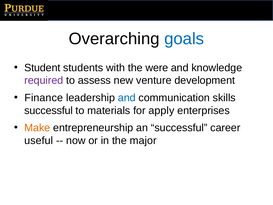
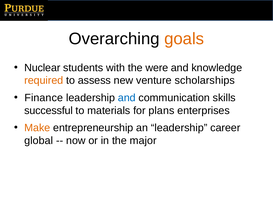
goals colour: blue -> orange (184, 39)
Student: Student -> Nuclear (42, 68)
required colour: purple -> orange (44, 80)
development: development -> scholarships (205, 80)
apply: apply -> plans (161, 110)
an successful: successful -> leadership (179, 128)
useful: useful -> global (39, 140)
